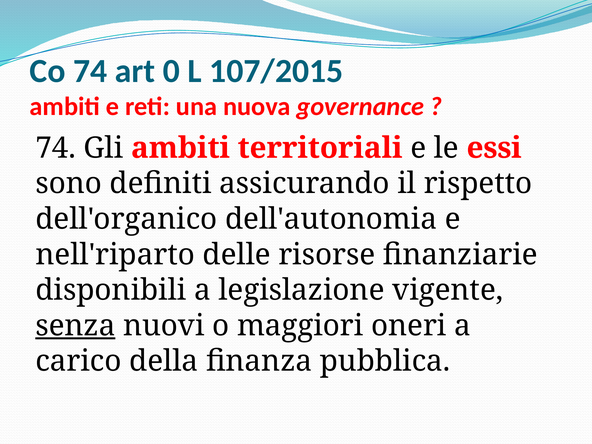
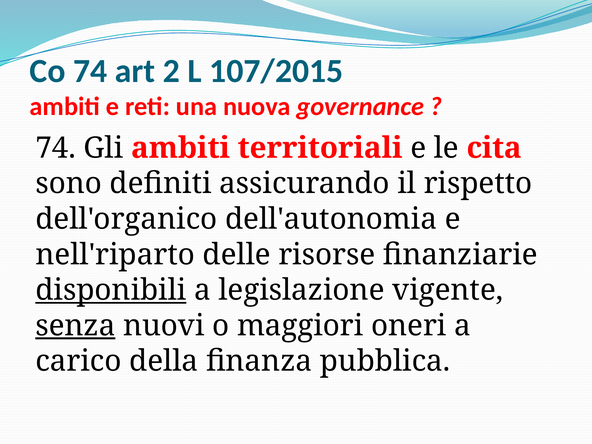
0: 0 -> 2 (171, 71)
essi: essi -> cita (494, 148)
disponibili underline: none -> present (111, 290)
